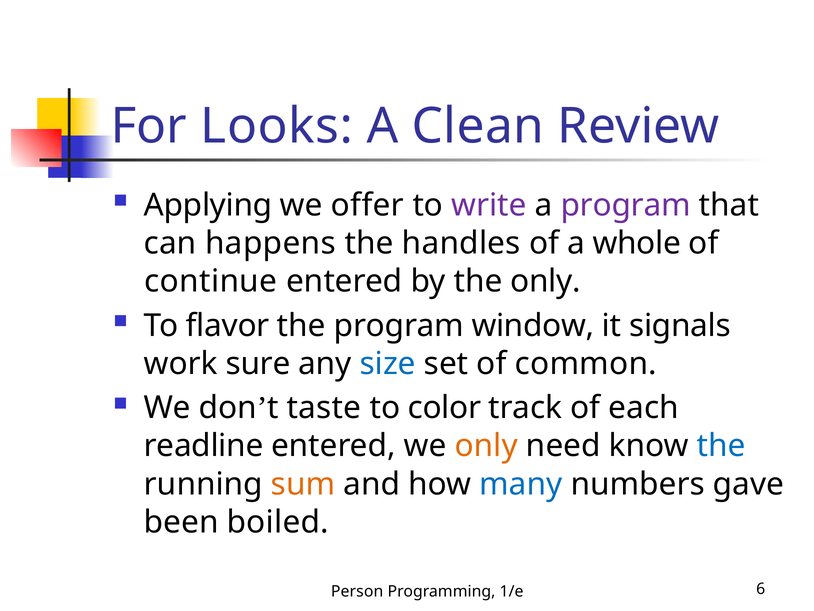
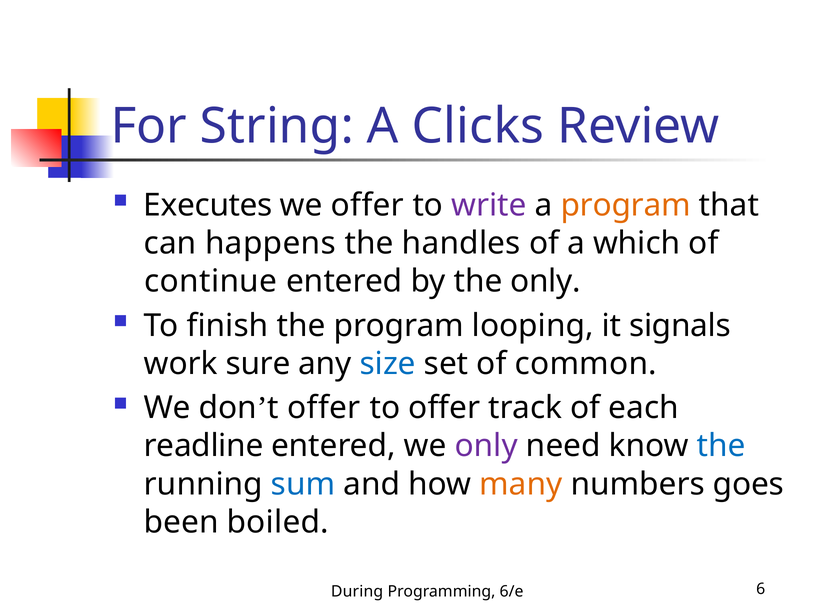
Looks: Looks -> String (277, 126)
Clean: Clean -> Clicks (478, 126)
Applying: Applying -> Executes (208, 205)
program colour: purple -> orange (626, 205)
whole: whole -> which (637, 243)
flavor: flavor -> finish (228, 325)
window: window -> looping (533, 325)
taste: taste -> offer (324, 408)
to color: color -> offer (444, 408)
only colour: orange -> purple (486, 446)
sum colour: orange -> blue (303, 484)
many colour: blue -> orange (521, 484)
gave: gave -> goes (748, 484)
Person: Person -> During (357, 591)
1/e: 1/e -> 6/e (512, 591)
